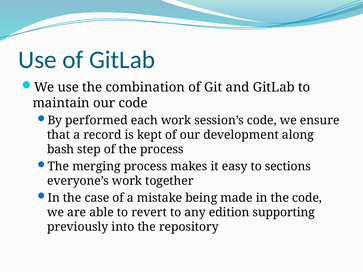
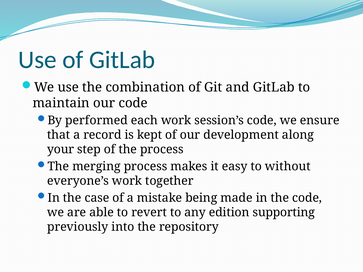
bash: bash -> your (61, 150)
sections: sections -> without (288, 167)
